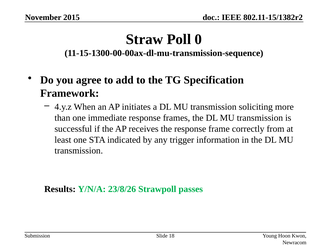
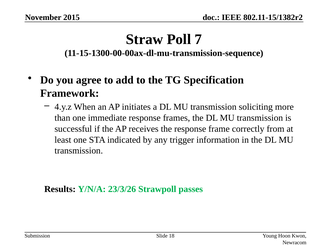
0: 0 -> 7 (198, 39)
23/8/26: 23/8/26 -> 23/3/26 (122, 189)
